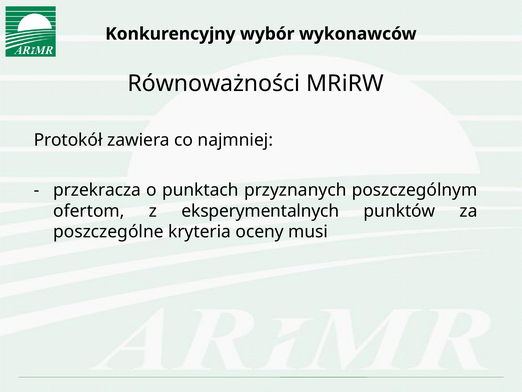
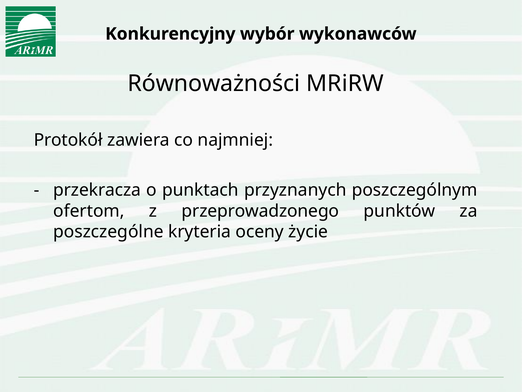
eksperymentalnych: eksperymentalnych -> przeprowadzonego (260, 211)
musi: musi -> życie (308, 232)
